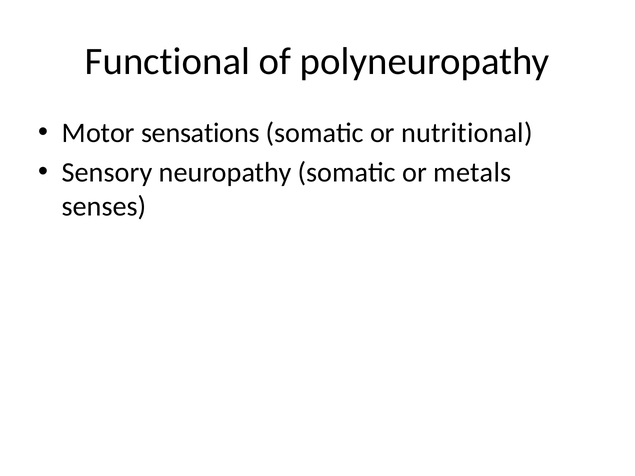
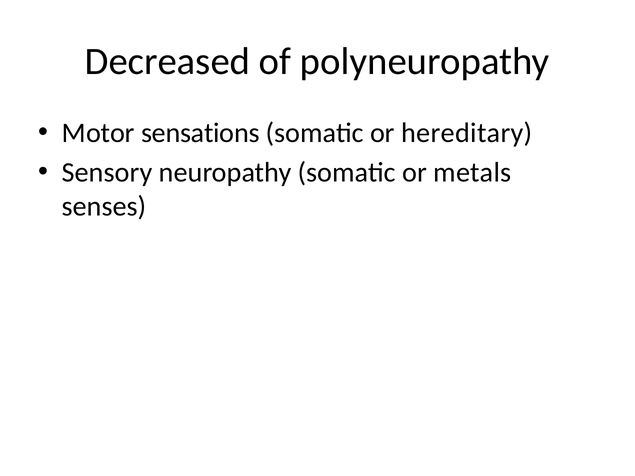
Functional: Functional -> Decreased (168, 61)
nutritional: nutritional -> hereditary (467, 133)
